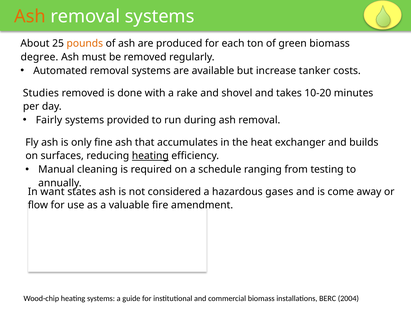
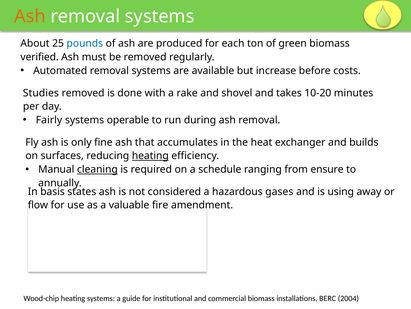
pounds colour: orange -> blue (85, 43)
degree: degree -> verified (40, 57)
tanker: tanker -> before (315, 71)
provided: provided -> operable (128, 120)
cleaning underline: none -> present (97, 169)
testing: testing -> ensure (327, 169)
want: want -> basis (53, 191)
come: come -> using (341, 191)
